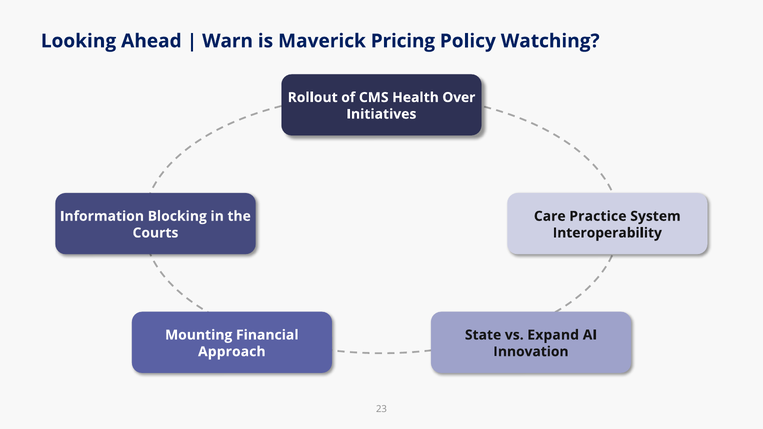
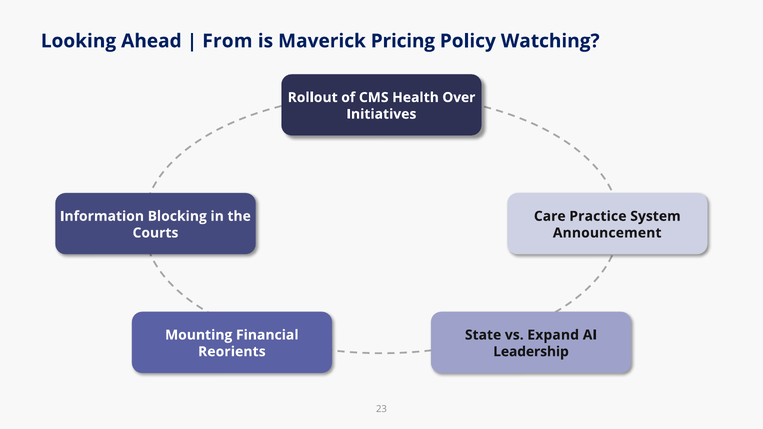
Warn: Warn -> From (227, 41)
Interoperability: Interoperability -> Announcement (607, 233)
Approach: Approach -> Reorients (232, 352)
Innovation: Innovation -> Leadership (531, 352)
